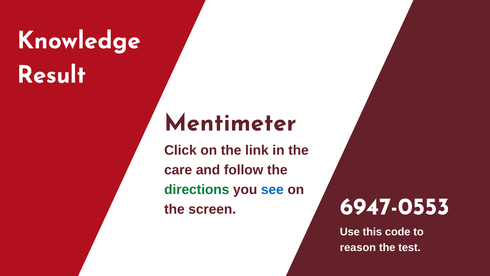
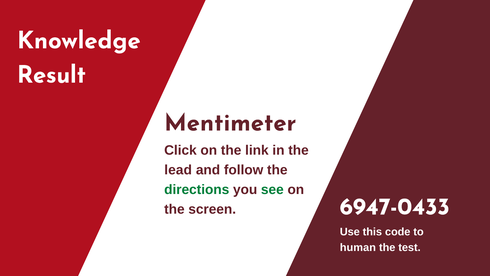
care: care -> lead (178, 170)
see colour: blue -> green (272, 189)
6947-0553: 6947-0553 -> 6947-0433 (395, 206)
reason: reason -> human (358, 247)
